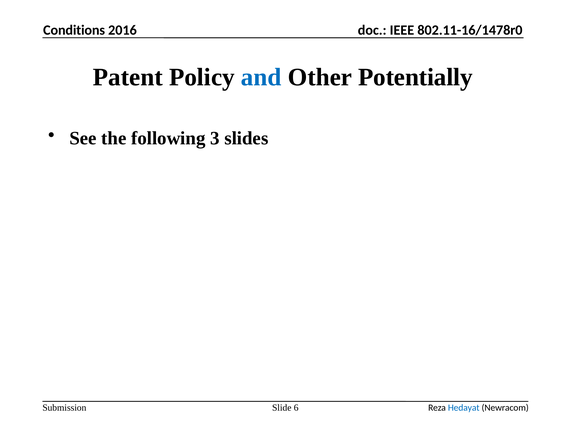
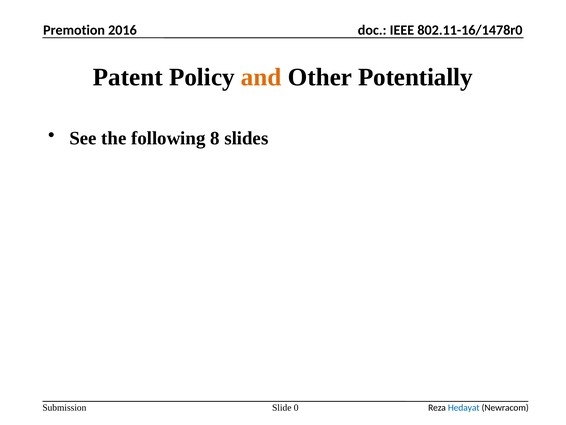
Conditions: Conditions -> Premotion (74, 30)
and colour: blue -> orange (261, 77)
3: 3 -> 8 (215, 138)
6: 6 -> 0 (296, 407)
